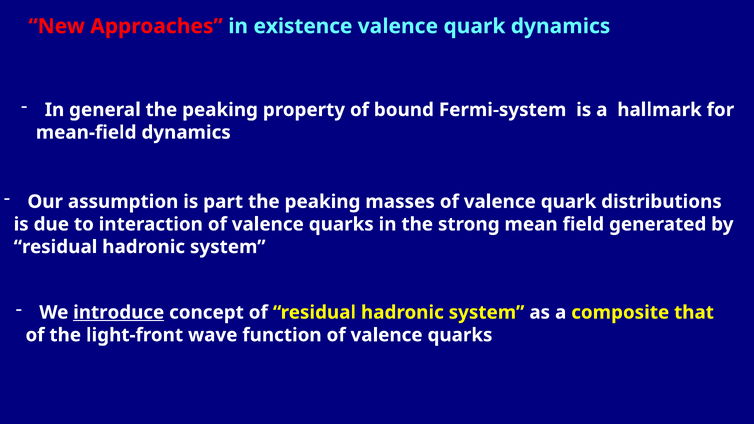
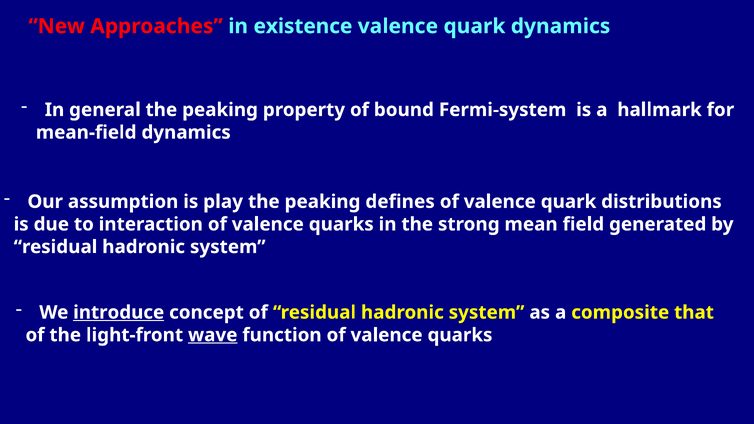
part: part -> play (223, 202)
masses: masses -> defines (400, 202)
wave underline: none -> present (213, 335)
